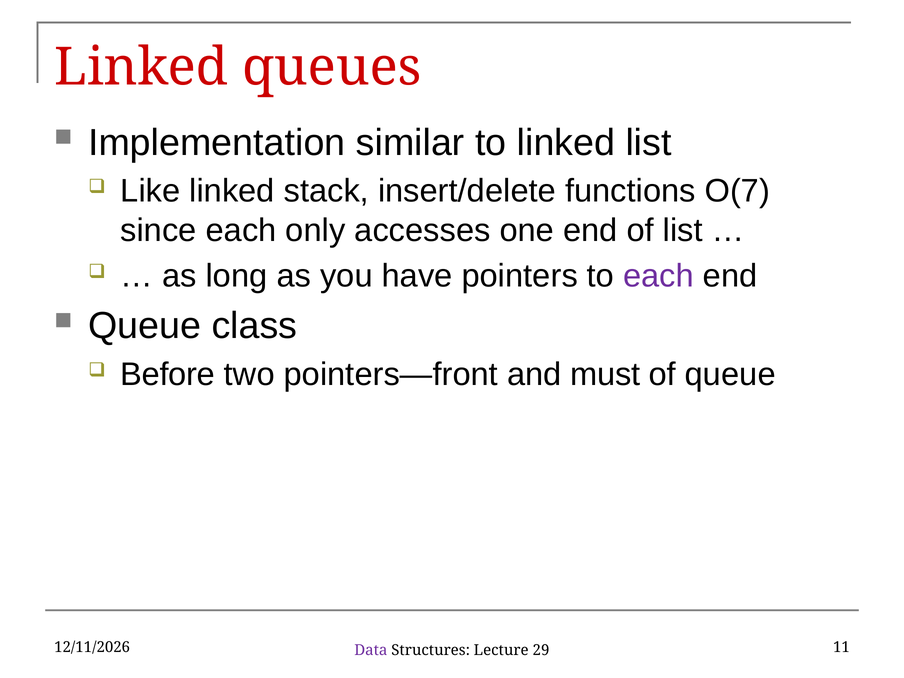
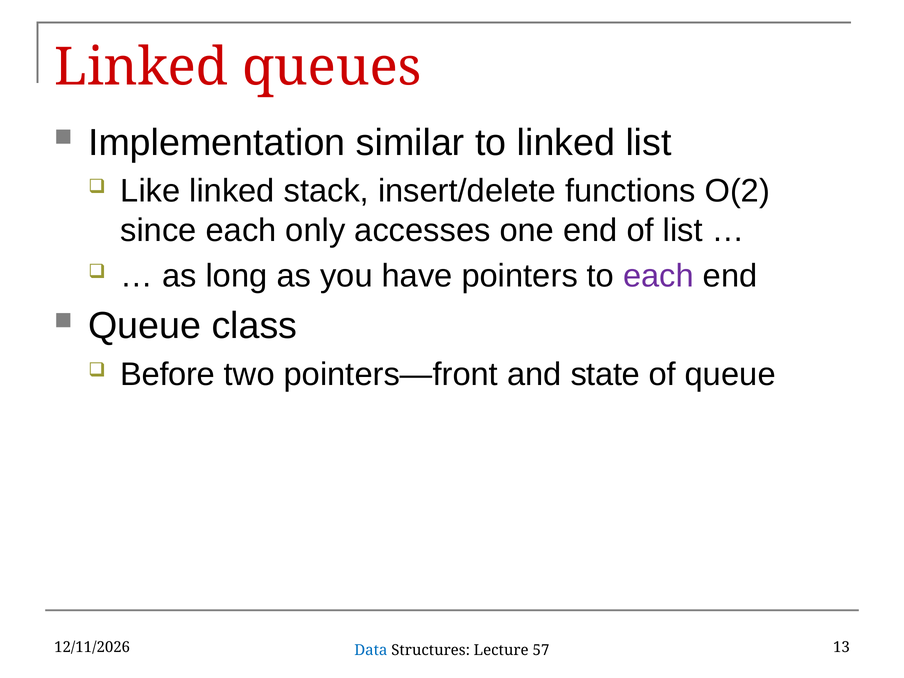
O(7: O(7 -> O(2 (737, 191)
must: must -> state (605, 374)
11: 11 -> 13 (841, 647)
Data colour: purple -> blue (371, 650)
29: 29 -> 57 (541, 650)
